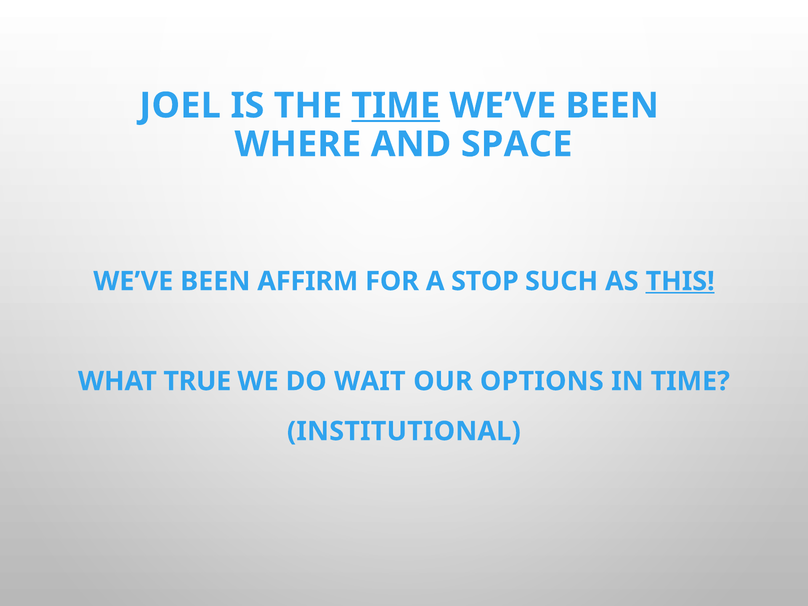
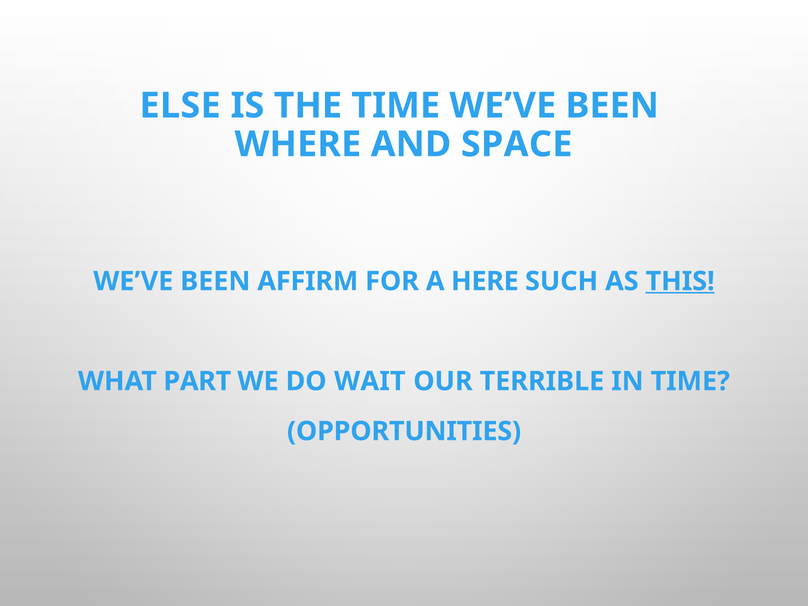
JOEL: JOEL -> ELSE (180, 106)
TIME underline: present -> none (396, 106)
STOP: STOP -> HERE (485, 281)
TRUE: TRUE -> PART (197, 381)
OPTIONS: OPTIONS -> TERRIBLE (542, 381)
INSTITUTIONAL: INSTITUTIONAL -> OPPORTUNITIES (404, 431)
